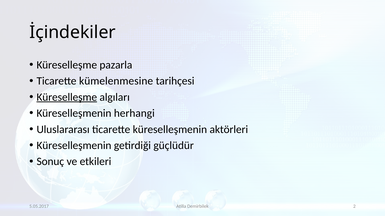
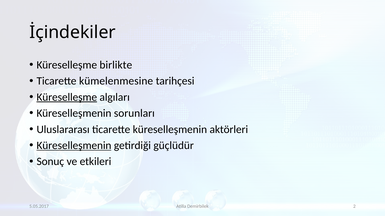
pazarla: pazarla -> birlikte (116, 65)
herhangi: herhangi -> sorunları (134, 114)
Küreselleşmenin underline: none -> present (74, 146)
